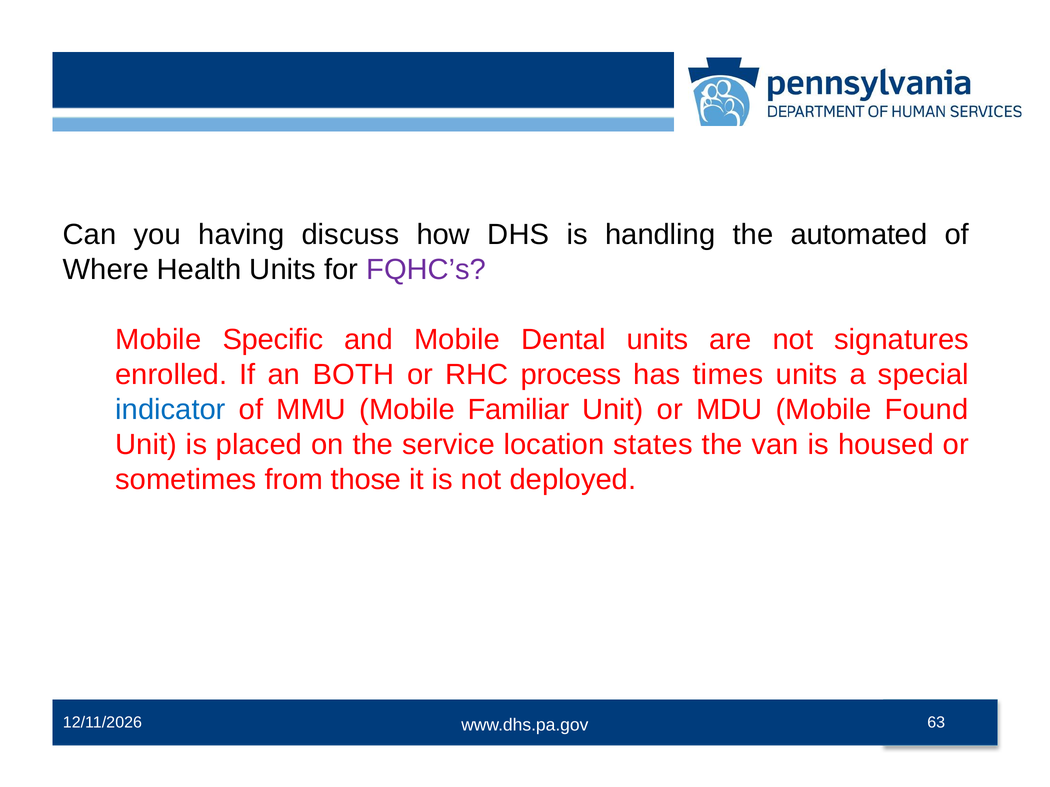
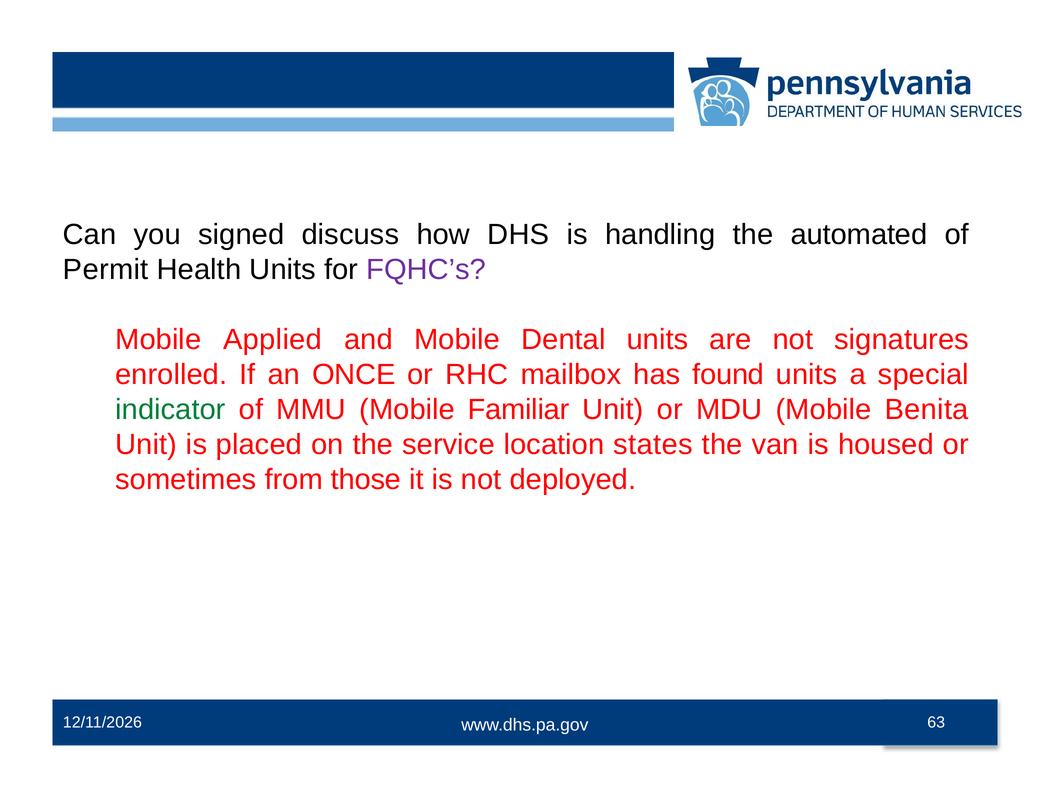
having: having -> signed (241, 235)
Where: Where -> Permit (106, 270)
Specific: Specific -> Applied (273, 340)
BOTH: BOTH -> ONCE (354, 375)
process: process -> mailbox (571, 375)
times: times -> found (728, 375)
indicator colour: blue -> green (170, 410)
Found: Found -> Benita (927, 410)
